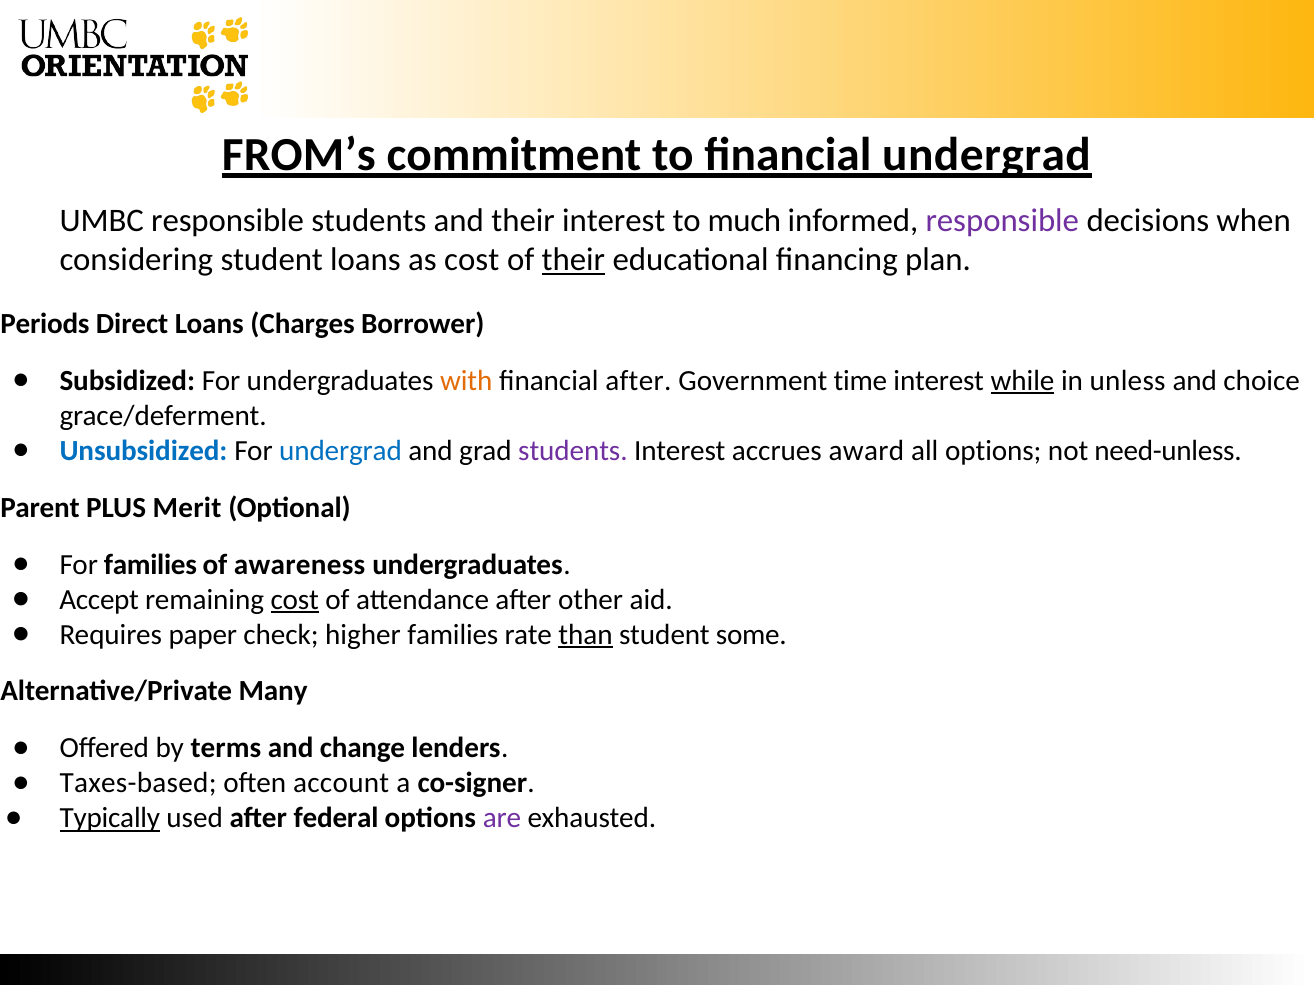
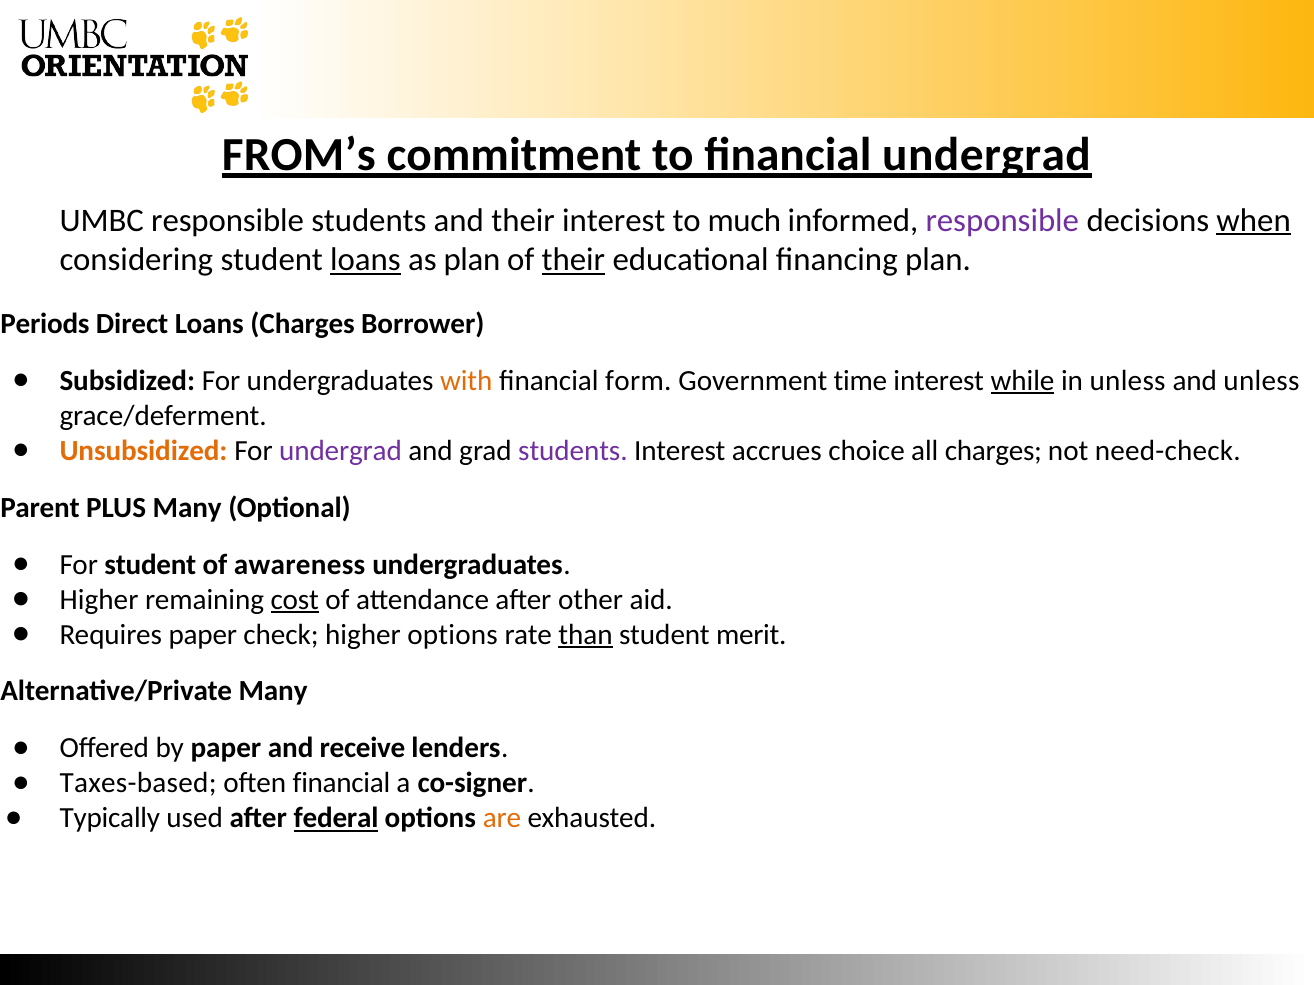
when underline: none -> present (1254, 220)
loans underline: none -> present (365, 260)
as cost: cost -> plan (472, 260)
financial after: after -> form (638, 381)
and choice: choice -> unless (1261, 381)
Unsubsidized colour: blue -> orange (144, 451)
undergrad colour: blue -> purple (341, 451)
award: award -> choice (867, 451)
all options: options -> charges (993, 451)
need-unless: need-unless -> need-check (1168, 451)
PLUS Merit: Merit -> Many (187, 508)
For families: families -> student (150, 565)
Accept: Accept -> Higher (99, 600)
higher families: families -> options (453, 635)
some: some -> merit (751, 635)
by terms: terms -> paper (226, 749)
change: change -> receive (363, 749)
often account: account -> financial (341, 784)
Typically underline: present -> none (110, 819)
federal underline: none -> present (336, 819)
are colour: purple -> orange (502, 819)
